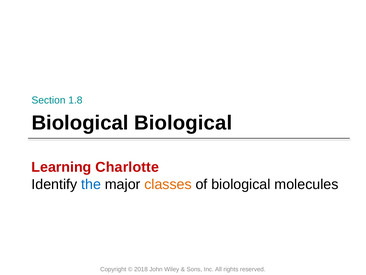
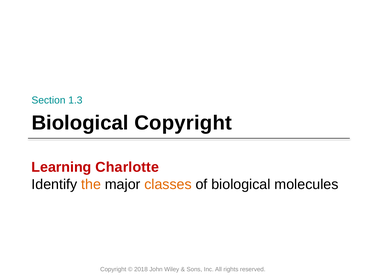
1.8: 1.8 -> 1.3 (75, 100)
Biological Biological: Biological -> Copyright (183, 123)
the colour: blue -> orange (91, 184)
